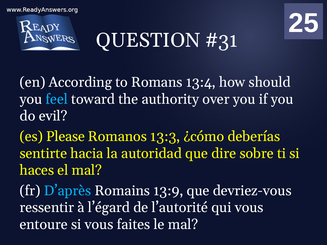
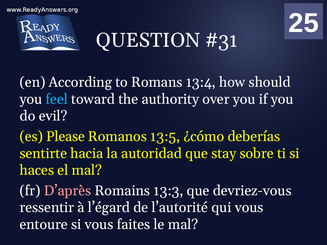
13:3: 13:3 -> 13:5 (165, 137)
dire: dire -> stay (224, 154)
D’après colour: light blue -> pink (68, 191)
13:9: 13:9 -> 13:3 (168, 191)
